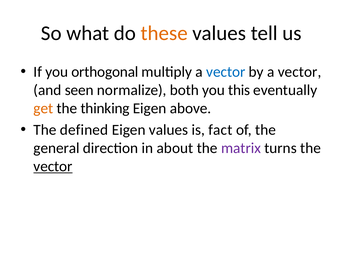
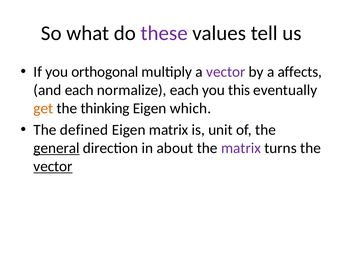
these colour: orange -> purple (164, 33)
vector colour: blue -> purple (226, 72)
by a vector: vector -> affects (300, 72)
and seen: seen -> each (79, 90)
normalize both: both -> each (184, 90)
above: above -> which (190, 109)
Eigen values: values -> matrix (169, 130)
fact: fact -> unit (220, 130)
general underline: none -> present (56, 148)
